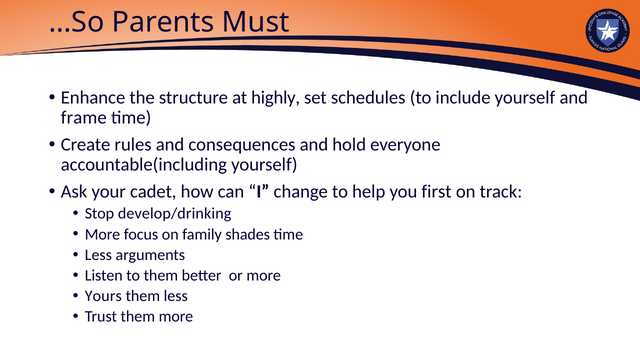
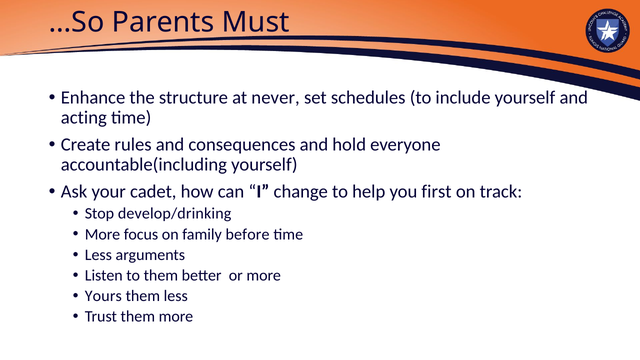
highly: highly -> never (276, 98)
frame: frame -> acting (84, 118)
shades: shades -> before (248, 234)
